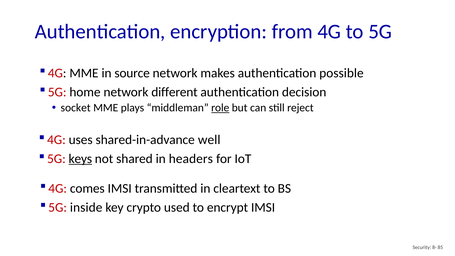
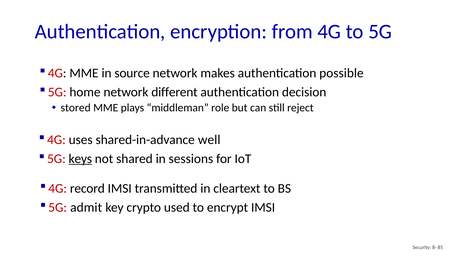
socket: socket -> stored (76, 108)
role underline: present -> none (220, 108)
headers: headers -> sessions (191, 159)
comes: comes -> record (87, 188)
inside: inside -> admit (86, 207)
